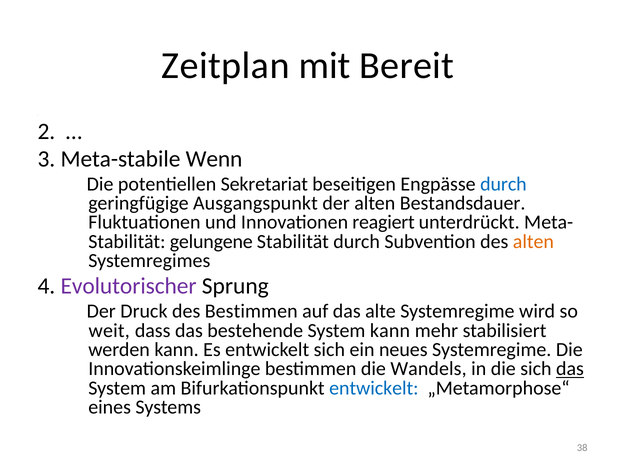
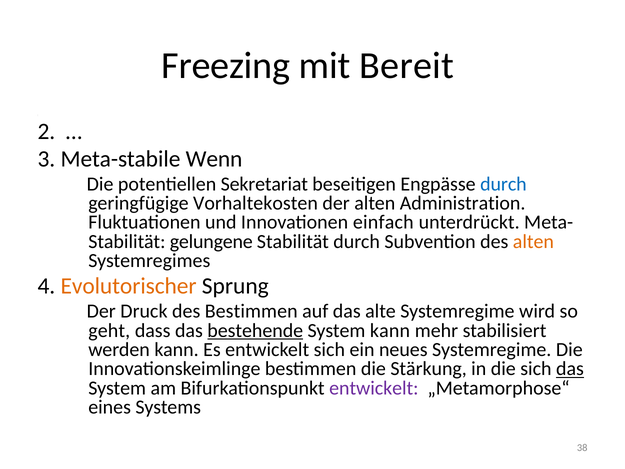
Zeitplan: Zeitplan -> Freezing (226, 66)
Ausgangspunkt: Ausgangspunkt -> Vorhaltekosten (255, 203)
Bestandsdauer: Bestandsdauer -> Administration (463, 203)
reagiert: reagiert -> einfach (383, 222)
Evolutorischer colour: purple -> orange (129, 286)
weit: weit -> geht (109, 330)
bestehende underline: none -> present (255, 330)
Wandels: Wandels -> Stärkung (429, 369)
entwickelt colour: blue -> purple (374, 388)
